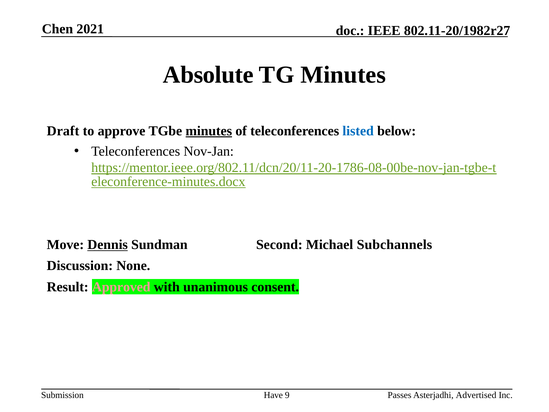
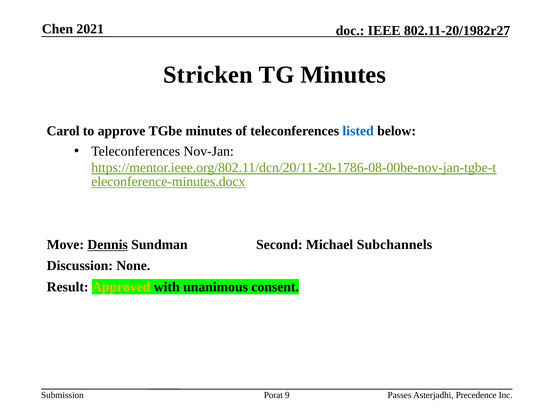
Absolute: Absolute -> Stricken (208, 75)
Draft: Draft -> Carol (63, 131)
minutes underline: present -> none (209, 131)
Approved colour: pink -> yellow (121, 287)
Have: Have -> Porat (273, 395)
Advertised: Advertised -> Precedence (476, 395)
